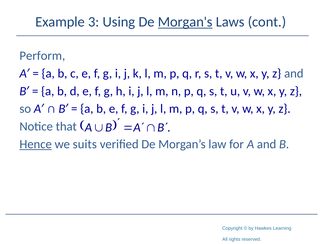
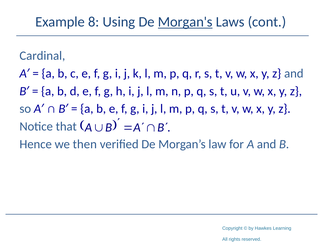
3: 3 -> 8 (94, 22)
Perform: Perform -> Cardinal (42, 56)
Hence underline: present -> none (36, 144)
suits: suits -> then (85, 144)
